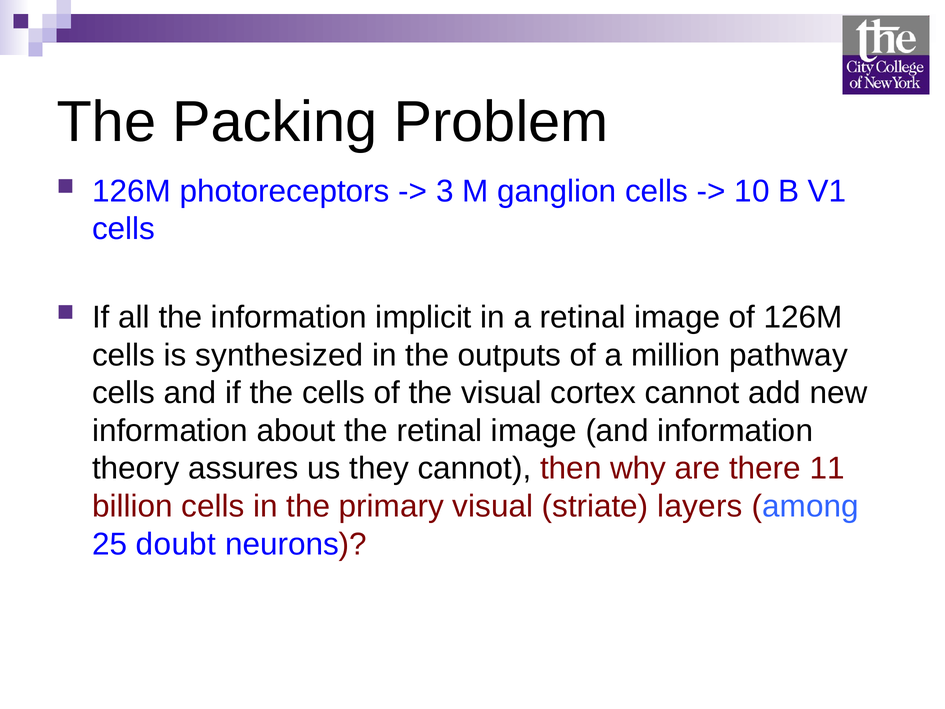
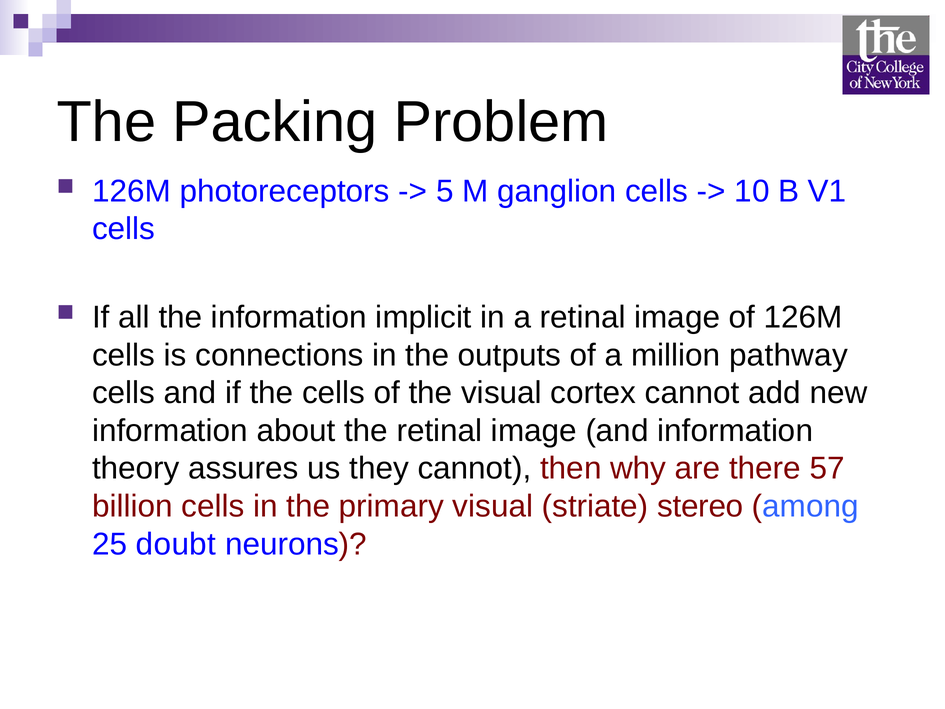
3: 3 -> 5 (445, 191)
synthesized: synthesized -> connections (279, 355)
11: 11 -> 57 (827, 468)
layers: layers -> stereo (700, 506)
